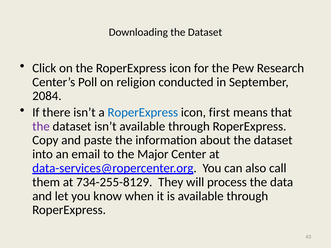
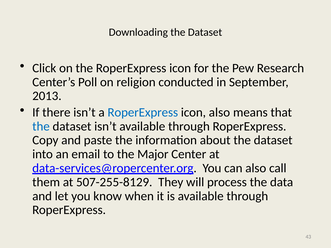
2084: 2084 -> 2013 (47, 96)
icon first: first -> also (219, 113)
the colour: purple -> blue (41, 126)
734-255-8129: 734-255-8129 -> 507-255-8129 (114, 182)
